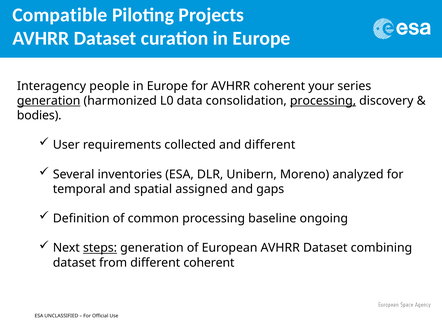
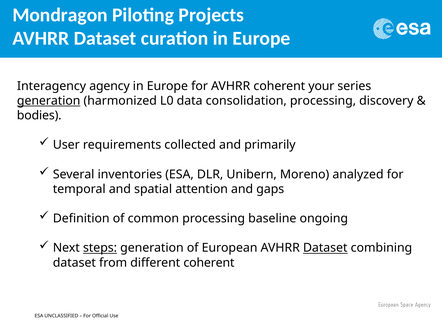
Compatible: Compatible -> Mondragon (60, 15)
people: people -> agency (110, 86)
processing underline: present -> none (323, 101)
and different: different -> primarily (270, 145)
assigned: assigned -> attention (202, 189)
Dataset underline: none -> present (325, 248)
